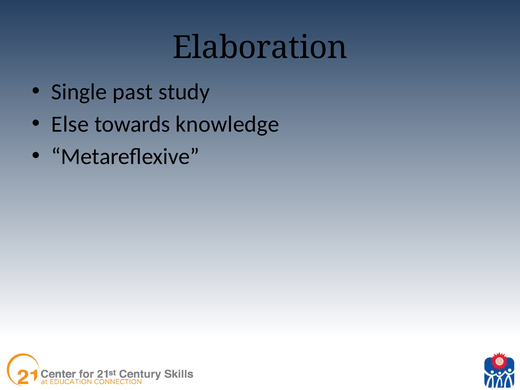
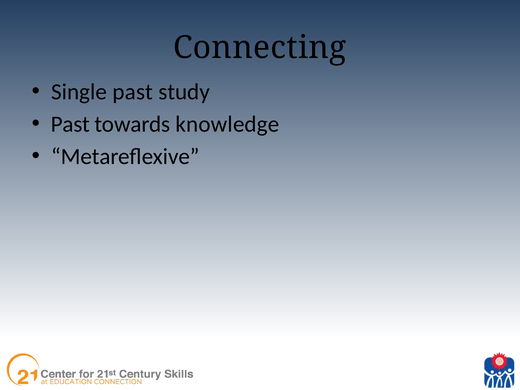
Elaboration: Elaboration -> Connecting (260, 48)
Else: Else -> Past (70, 124)
